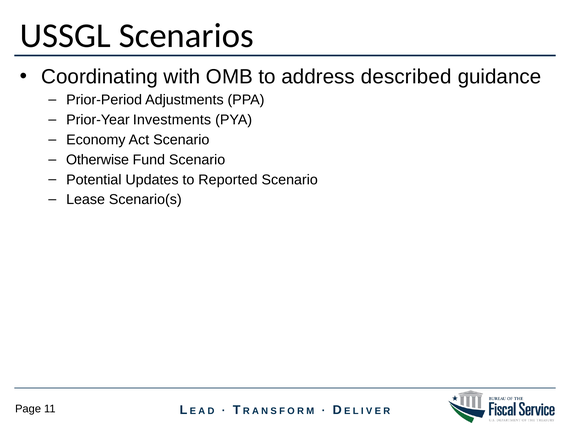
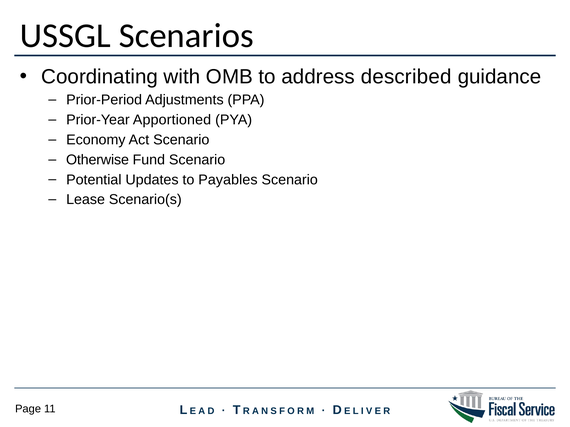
Investments: Investments -> Apportioned (172, 120)
Reported: Reported -> Payables (228, 180)
